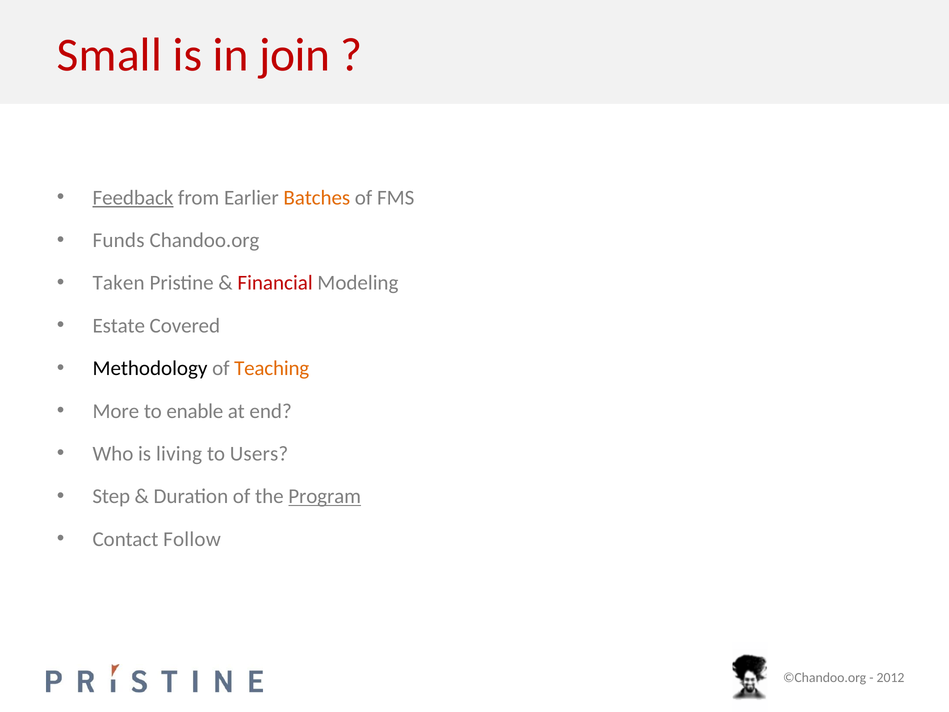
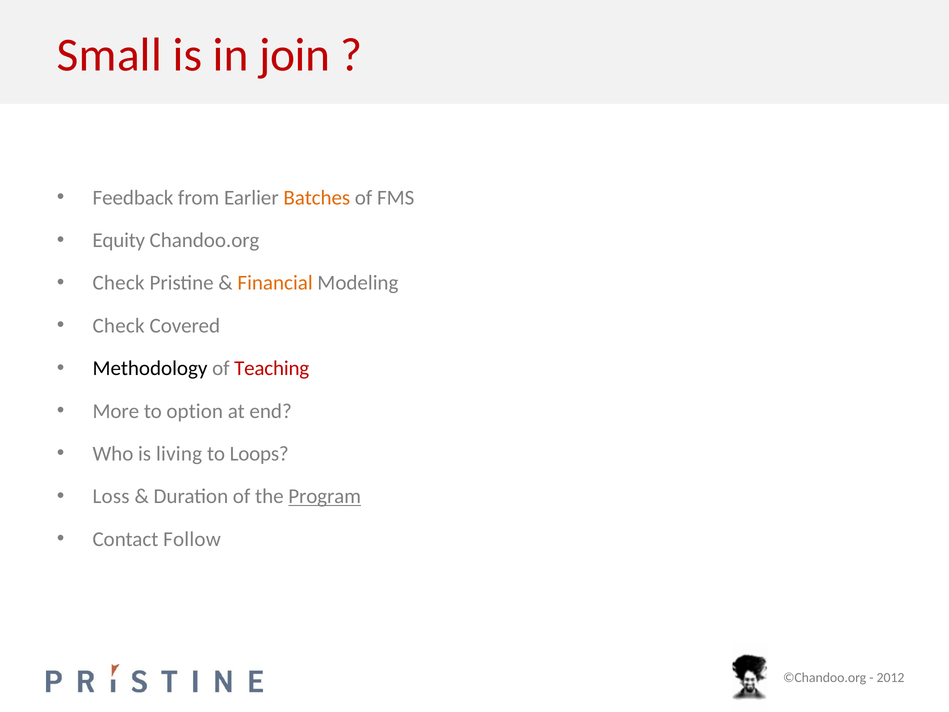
Feedback underline: present -> none (133, 198)
Funds: Funds -> Equity (119, 240)
Taken: Taken -> Check (119, 283)
Financial colour: red -> orange (275, 283)
Estate: Estate -> Check (119, 326)
Teaching colour: orange -> red (272, 368)
enable: enable -> option (195, 411)
Users: Users -> Loops (259, 454)
Step: Step -> Loss (111, 496)
